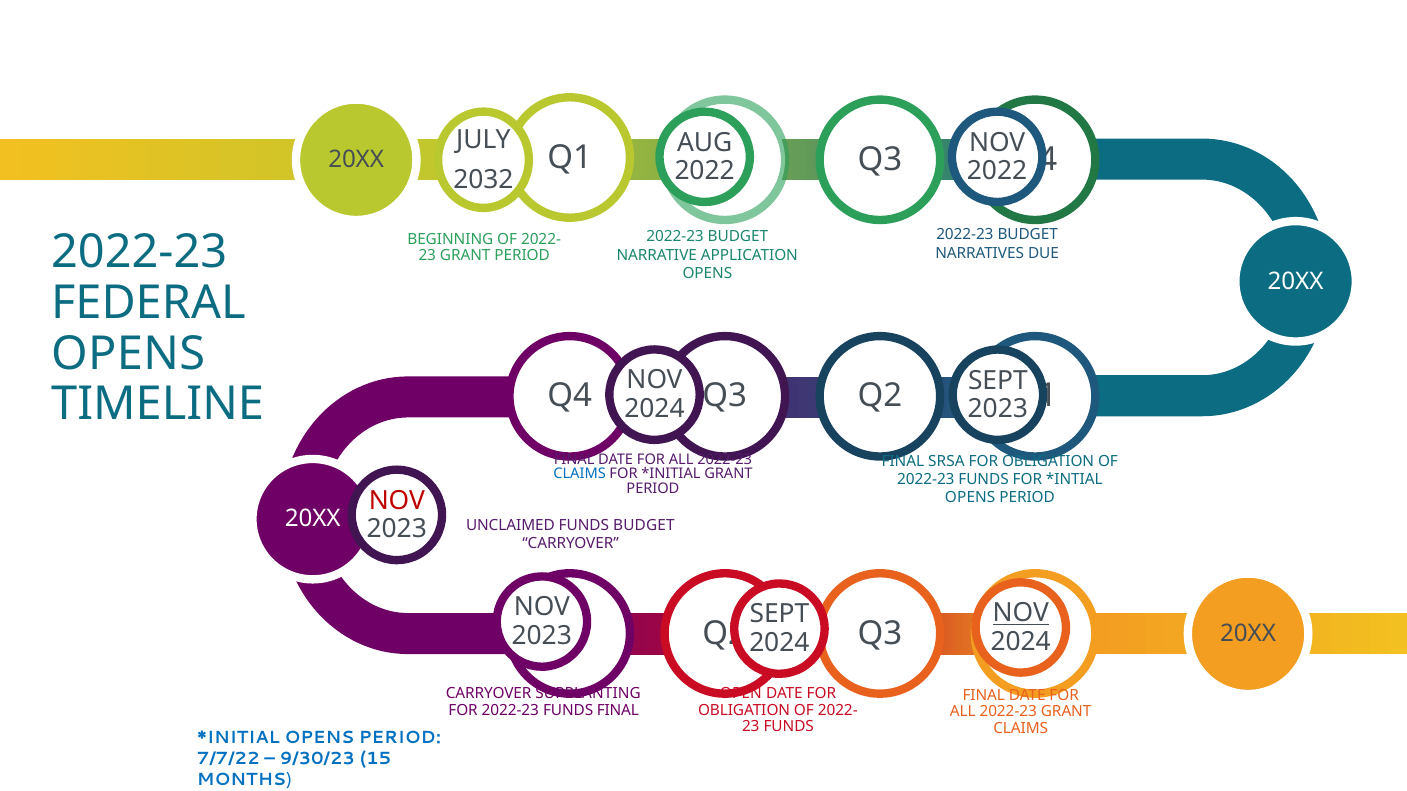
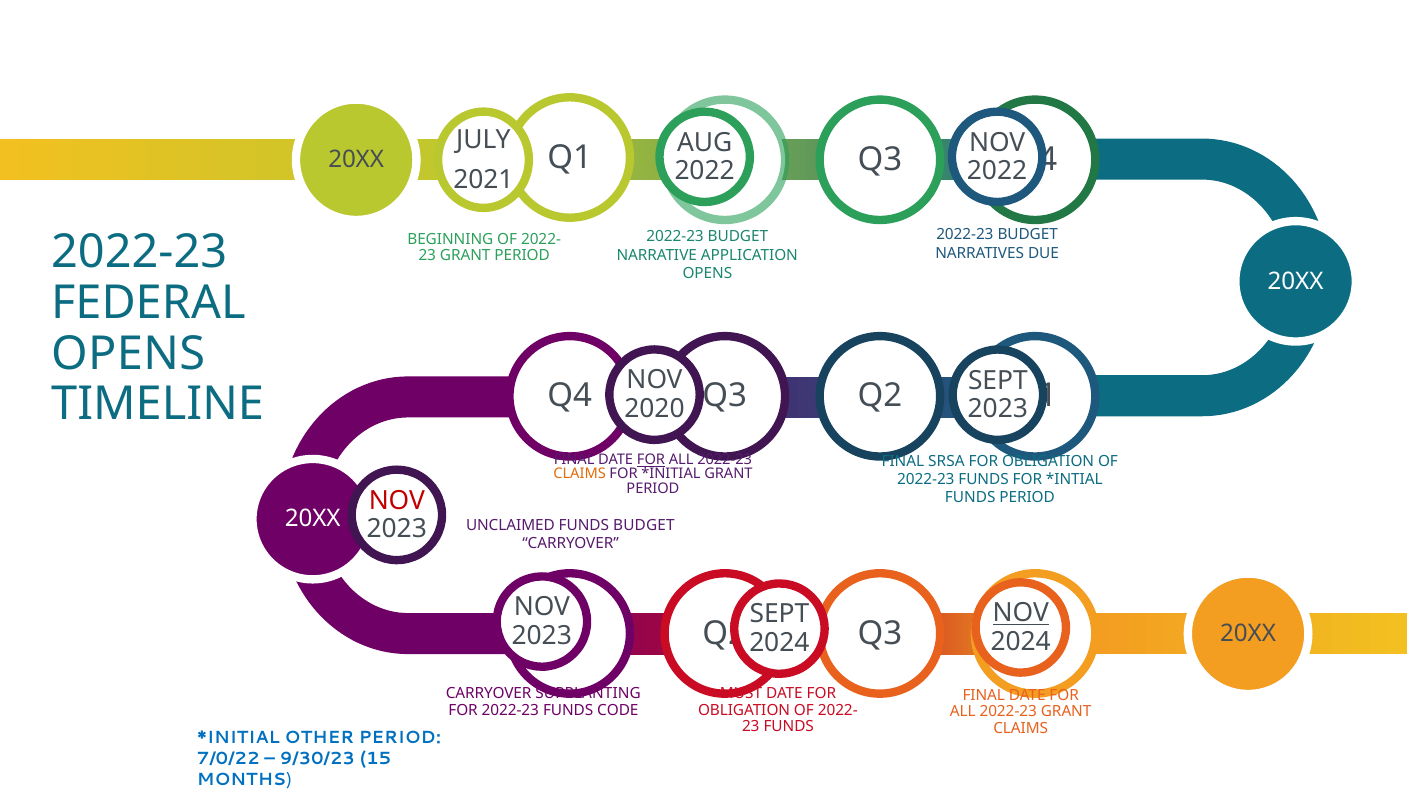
2032: 2032 -> 2021 (483, 179)
2024: 2024 -> 2020 (654, 409)
FOR underline: none -> present (651, 460)
CLAIMS colour: blue -> orange (580, 474)
OPENS: OPENS -> FUNDS (970, 498)
OPEN: OPEN -> MUST (741, 694)
FUNDS FINAL: FINAL -> CODE (618, 710)
OPENS: OPENS -> OTHER (319, 738)
7/7/22: 7/7/22 -> 7/0/22 (228, 759)
